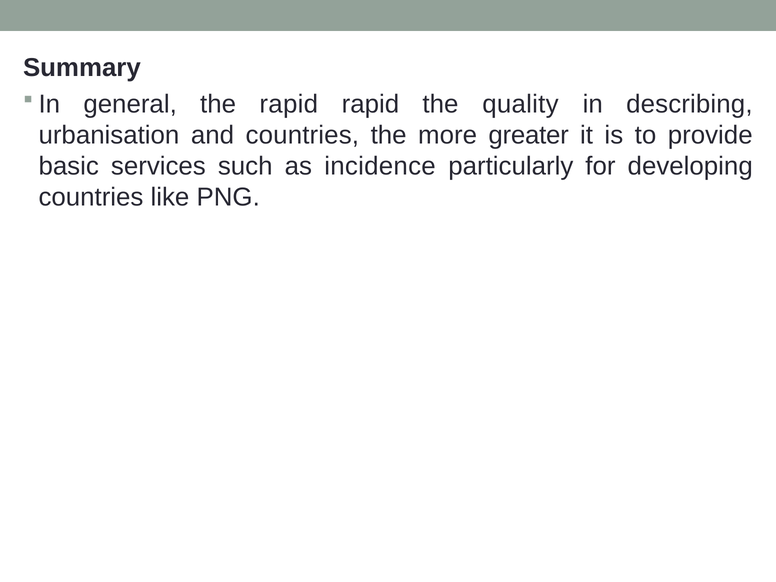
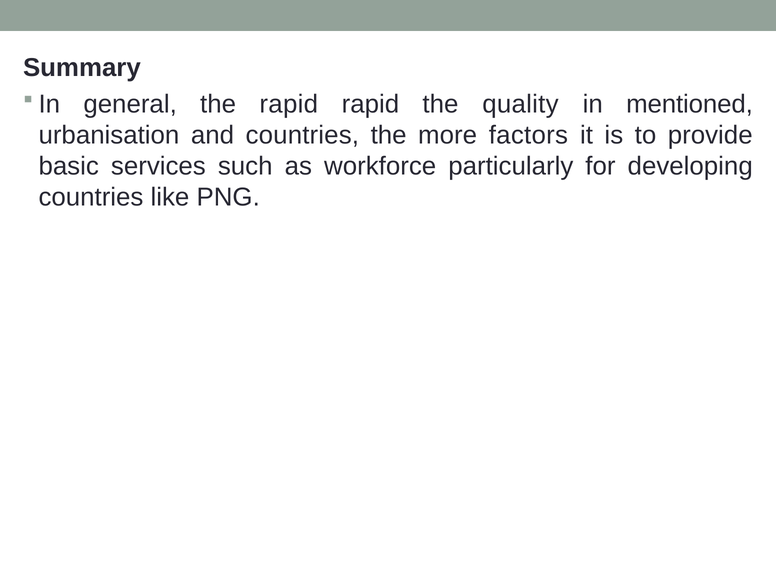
describing: describing -> mentioned (689, 104)
greater: greater -> factors (528, 135)
incidence: incidence -> workforce (380, 166)
